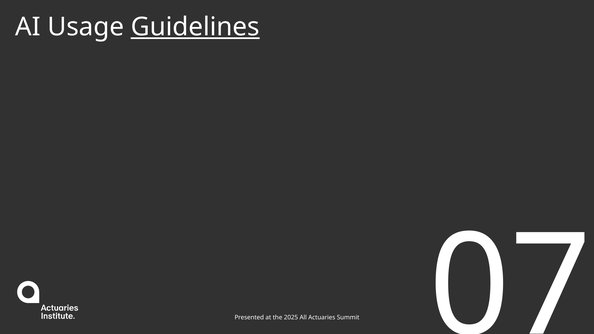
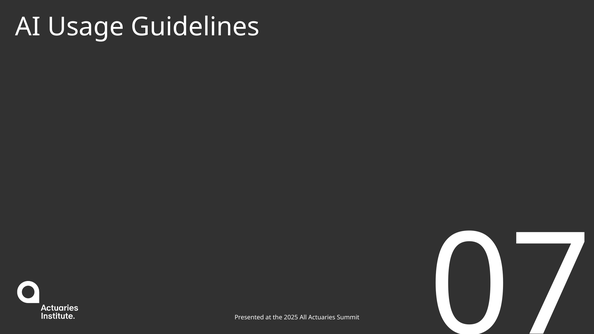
Guidelines underline: present -> none (195, 27)
